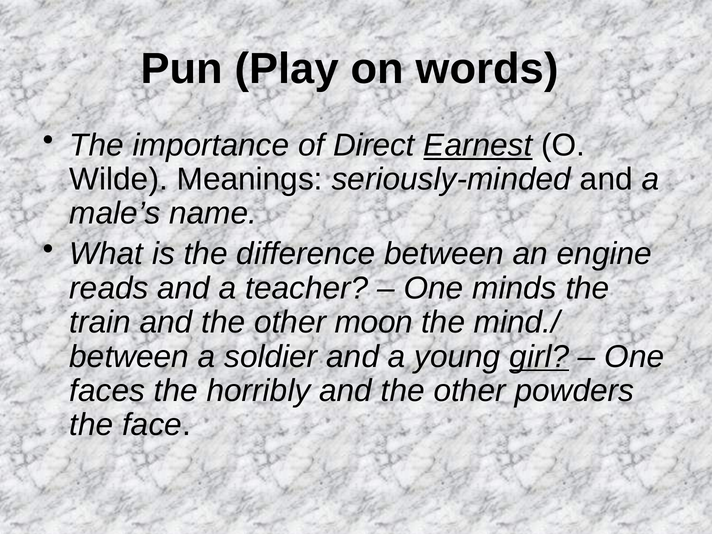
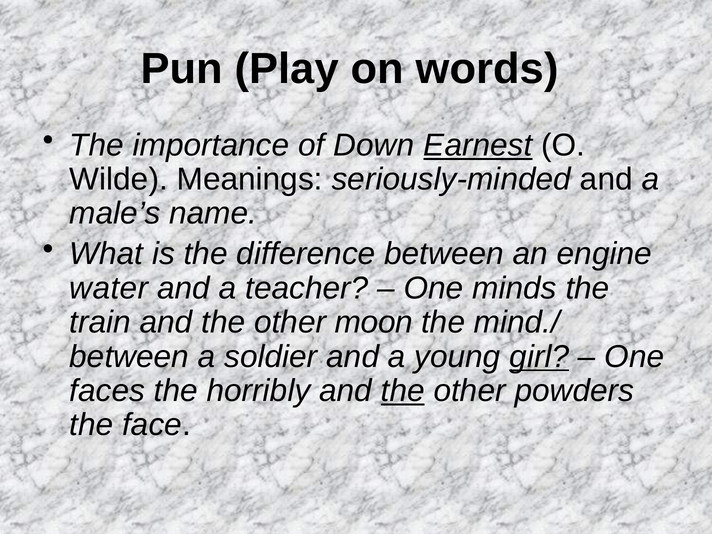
Direct: Direct -> Down (374, 145)
reads: reads -> water (109, 288)
the underline: none -> present (403, 391)
